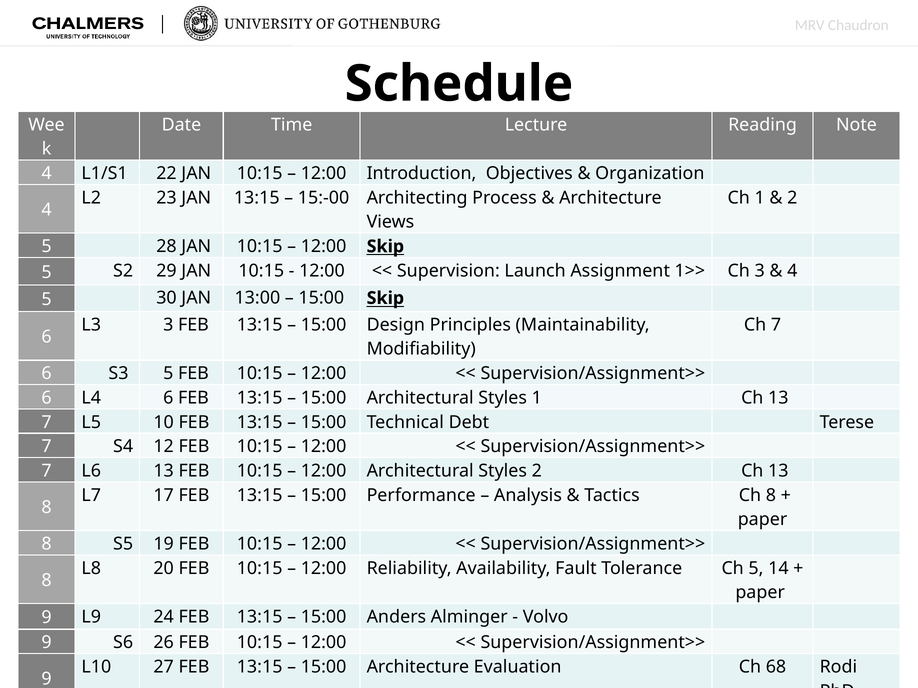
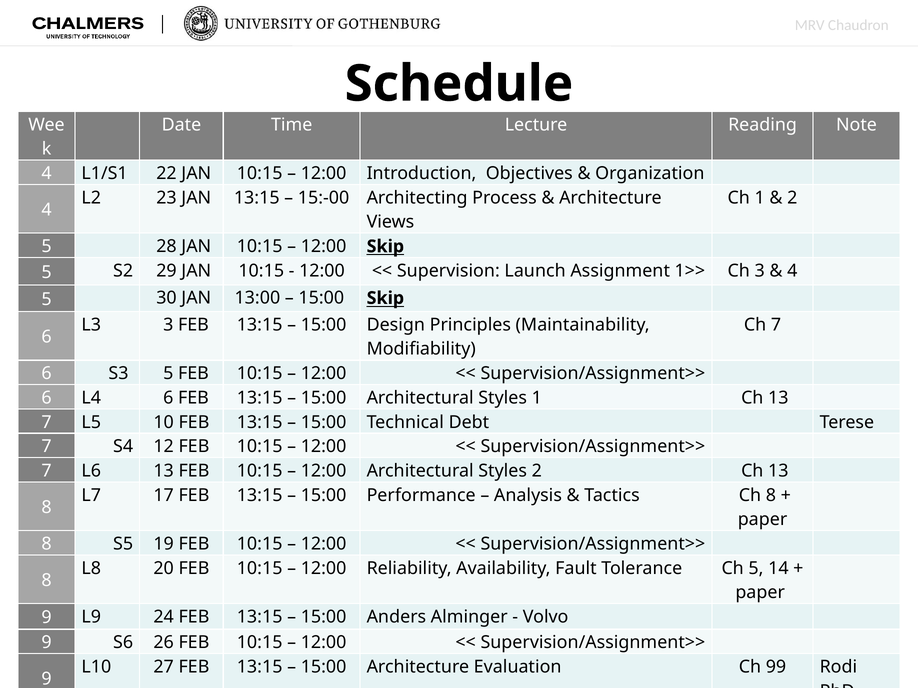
68: 68 -> 99 (776, 667)
